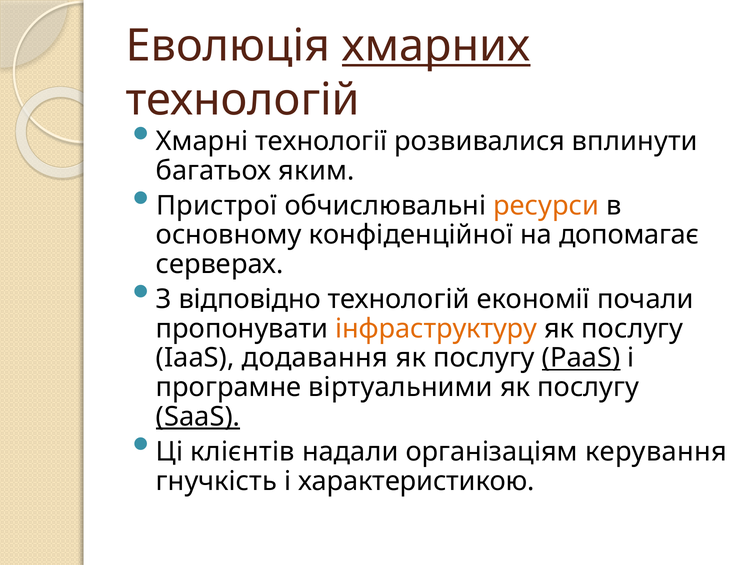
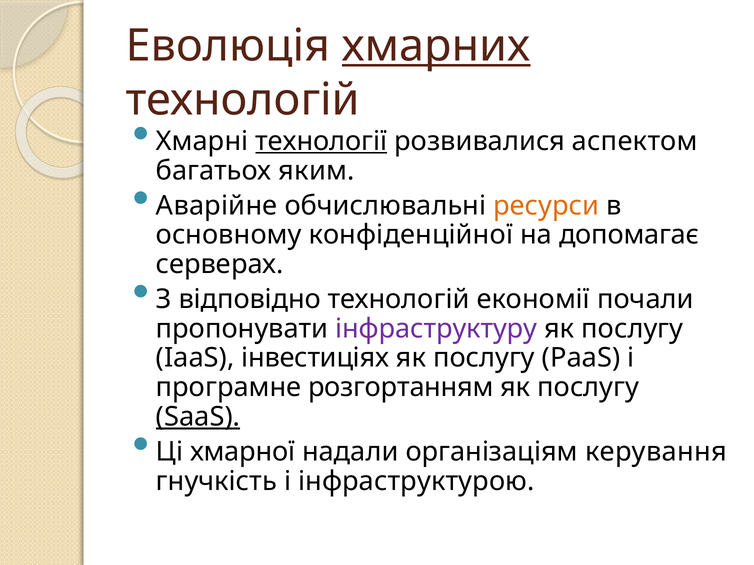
технології underline: none -> present (321, 141)
вплинути: вплинути -> аспектом (635, 141)
Пристрої: Пристрої -> Аварійне (217, 206)
інфраструктуру colour: orange -> purple (436, 329)
додавання: додавання -> інвестиціях (315, 358)
PaaS underline: present -> none (581, 358)
віртуальними: віртуальними -> розгортанням (401, 388)
клієнтів: клієнтів -> хмарної (243, 452)
характеристикою: характеристикою -> інфраструктурою (416, 482)
